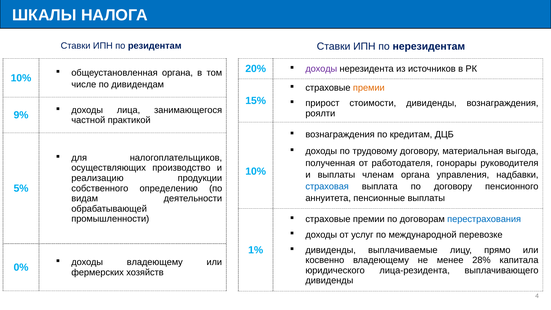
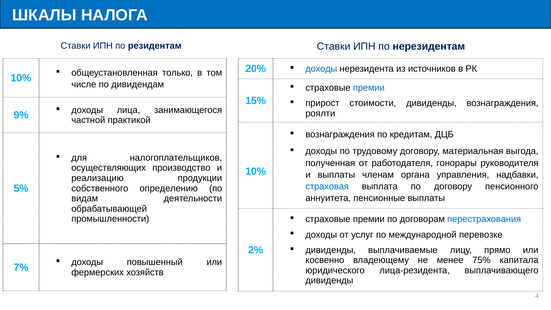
доходы colour: purple -> blue (321, 69)
общеустановленная органа: органа -> только (177, 73)
премии colour: orange -> blue (369, 88)
1%: 1% -> 2% (256, 250)
28%: 28% -> 75% (481, 260)
доходы владеющему: владеющему -> повышенный (155, 262)
0%: 0% -> 7% (21, 267)
